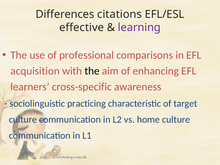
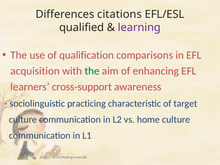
effective: effective -> qualified (82, 27)
professional: professional -> qualification (87, 55)
the colour: black -> green (92, 71)
cross-specific: cross-specific -> cross-support (82, 87)
